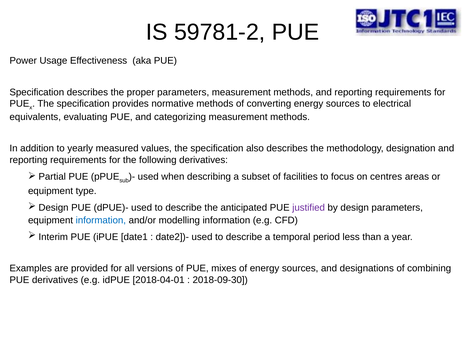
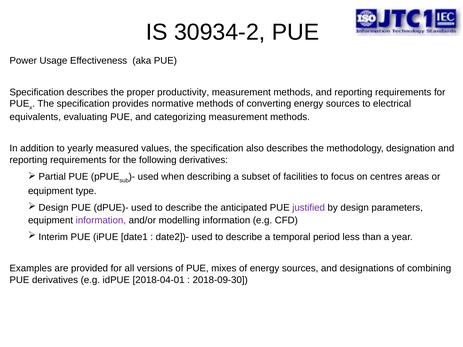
59781-2: 59781-2 -> 30934-2 (220, 32)
proper parameters: parameters -> productivity (183, 92)
information colour: blue -> purple (101, 221)
